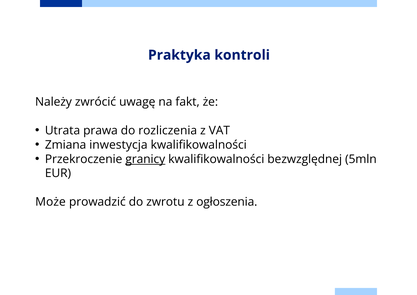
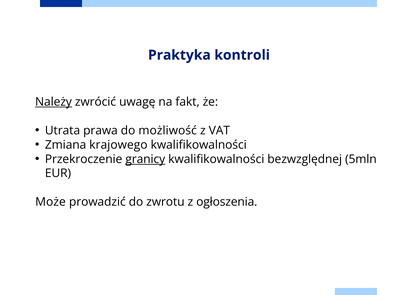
Należy underline: none -> present (53, 102)
rozliczenia: rozliczenia -> możliwość (168, 130)
inwestycja: inwestycja -> krajowego (118, 145)
